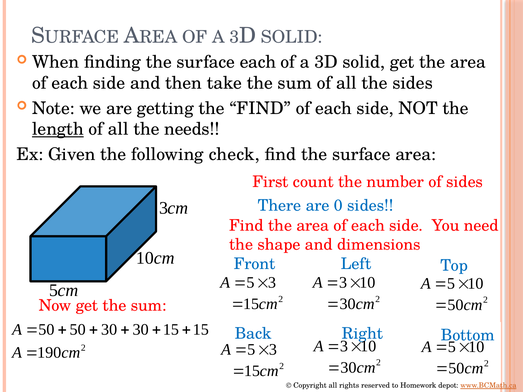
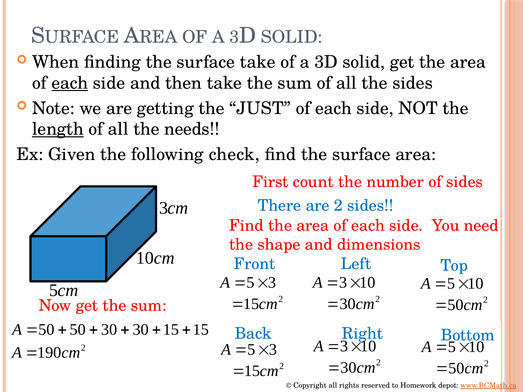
surface each: each -> take (258, 62)
each underline: none -> present (70, 83)
the FIND: FIND -> JUST (260, 108)
are 0: 0 -> 2 (338, 206)
